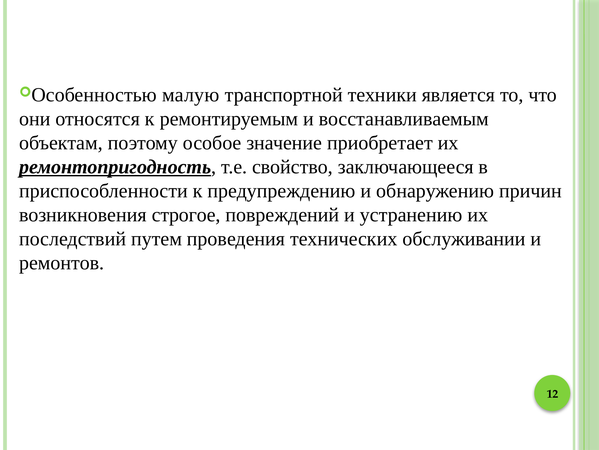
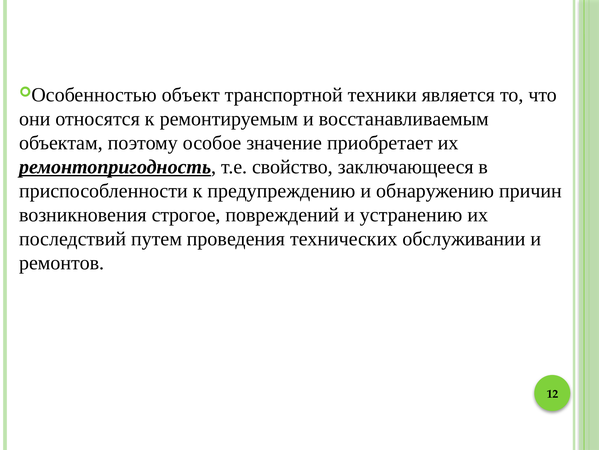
малую: малую -> объект (191, 95)
